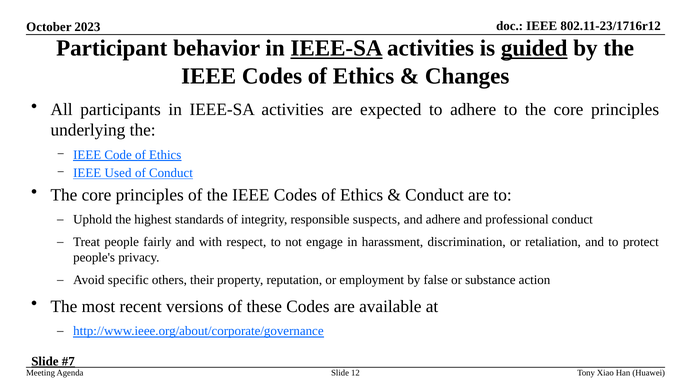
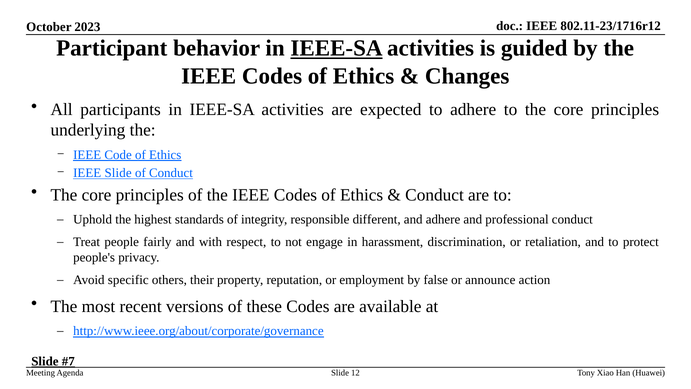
guided underline: present -> none (534, 48)
IEEE Used: Used -> Slide (118, 173)
suspects: suspects -> different (377, 219)
substance: substance -> announce (490, 280)
